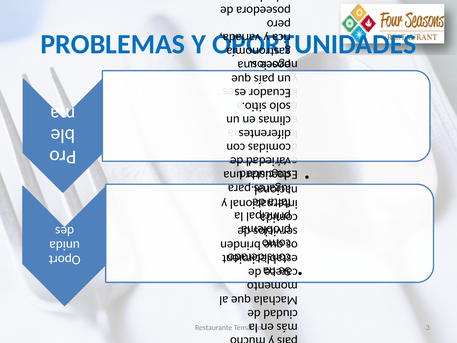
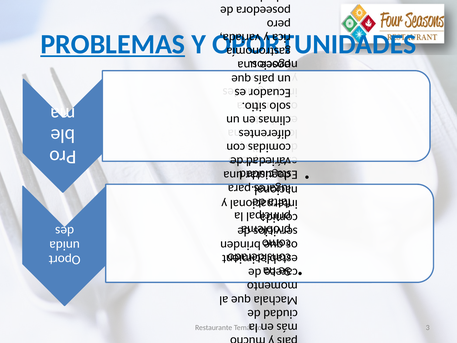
PROBLEMAS underline: none -> present (113, 44)
